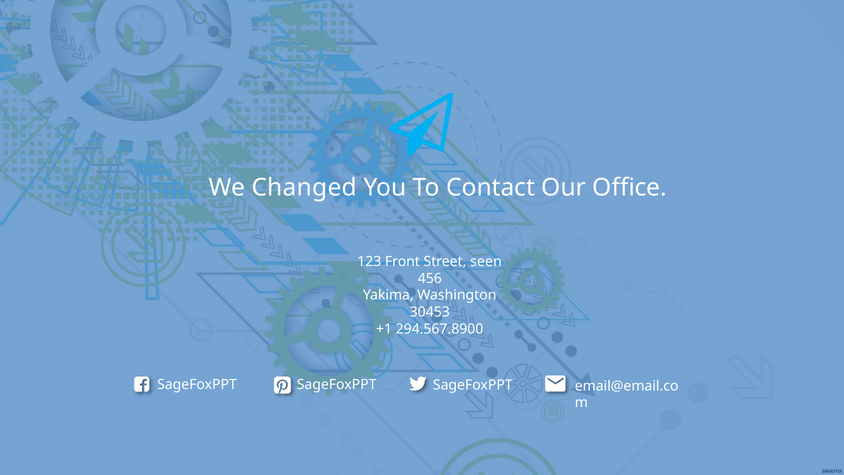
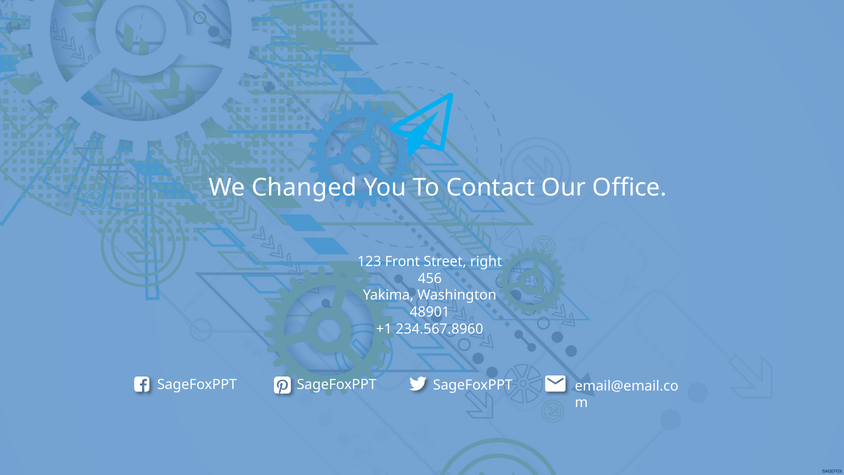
seen: seen -> right (486, 261)
30453: 30453 -> 48901 (430, 312)
294.567.8900: 294.567.8900 -> 234.567.8960 (439, 329)
